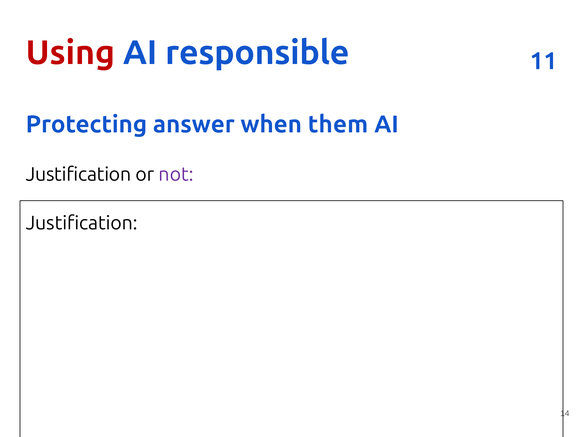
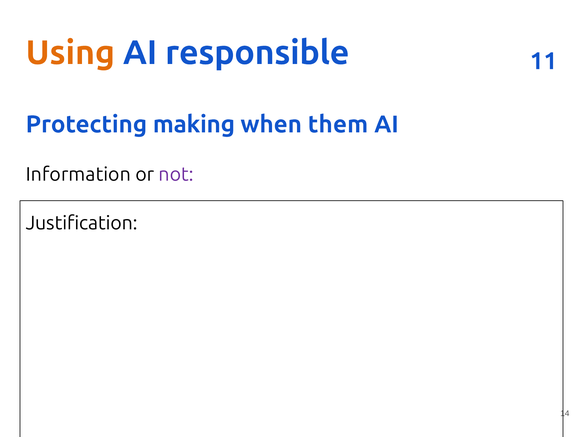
Using colour: red -> orange (70, 53)
answer: answer -> making (194, 124)
Justification: Justification -> Information (78, 175)
